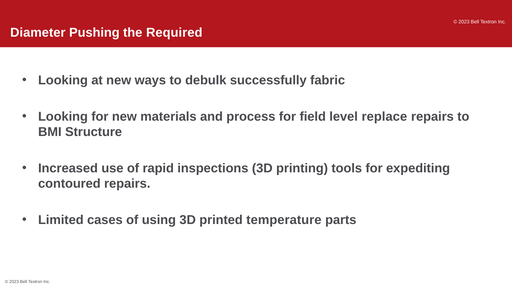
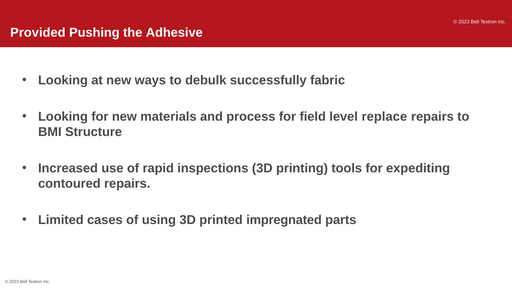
Diameter: Diameter -> Provided (38, 33)
Required: Required -> Adhesive (174, 33)
temperature: temperature -> impregnated (284, 220)
